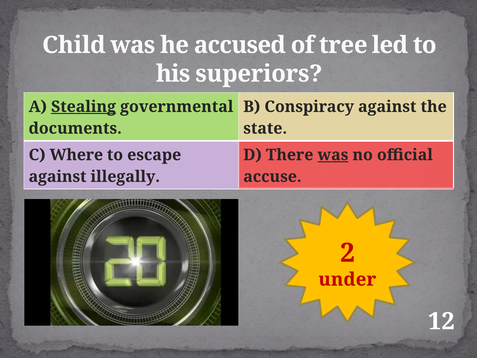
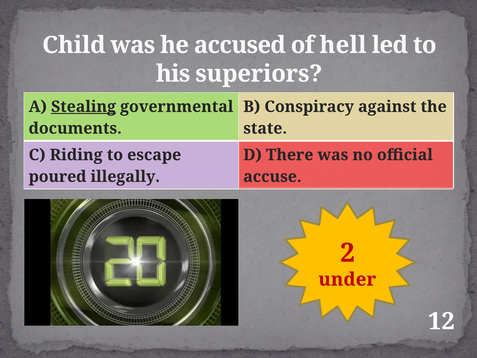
tree: tree -> hell (343, 45)
Where: Where -> Riding (76, 155)
was underline: present -> none (333, 155)
against: against -> poured (58, 177)
